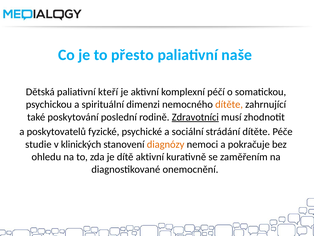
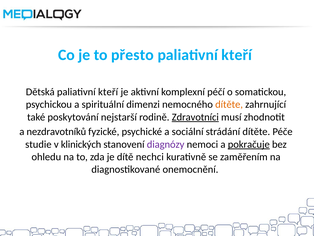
naše: naše -> kteří (237, 55)
poslední: poslední -> nejstarší (119, 117)
poskytovatelů: poskytovatelů -> nezdravotníků (56, 131)
diagnózy colour: orange -> purple (166, 144)
pokračuje underline: none -> present (249, 144)
dítě aktivní: aktivní -> nechci (150, 157)
